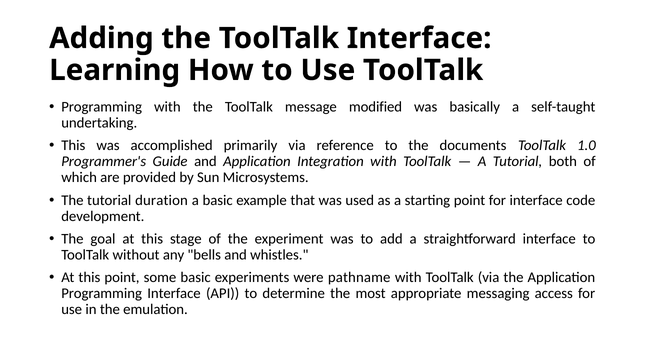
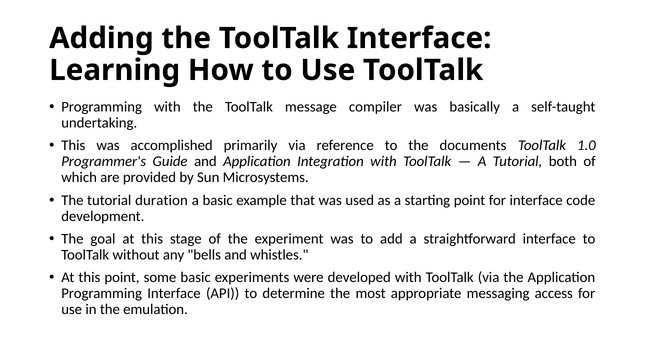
modified: modified -> compiler (375, 107)
pathname: pathname -> developed (359, 277)
